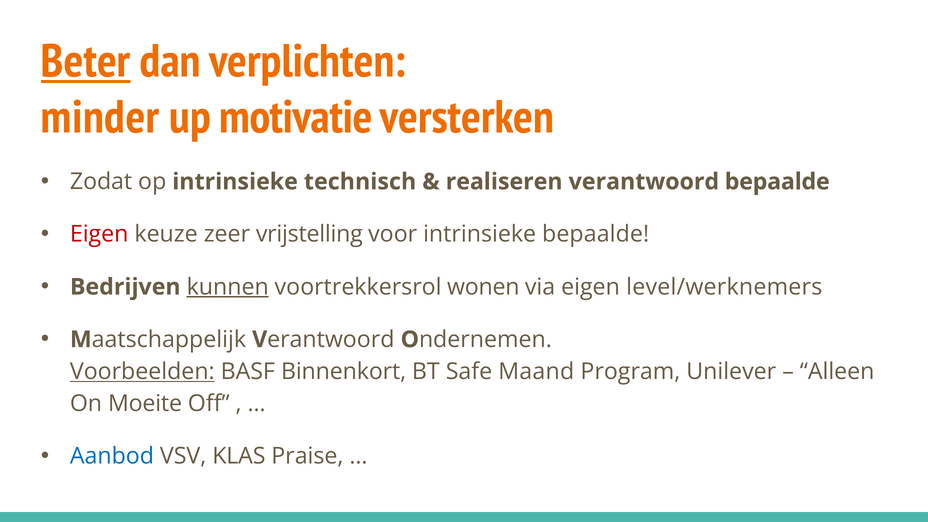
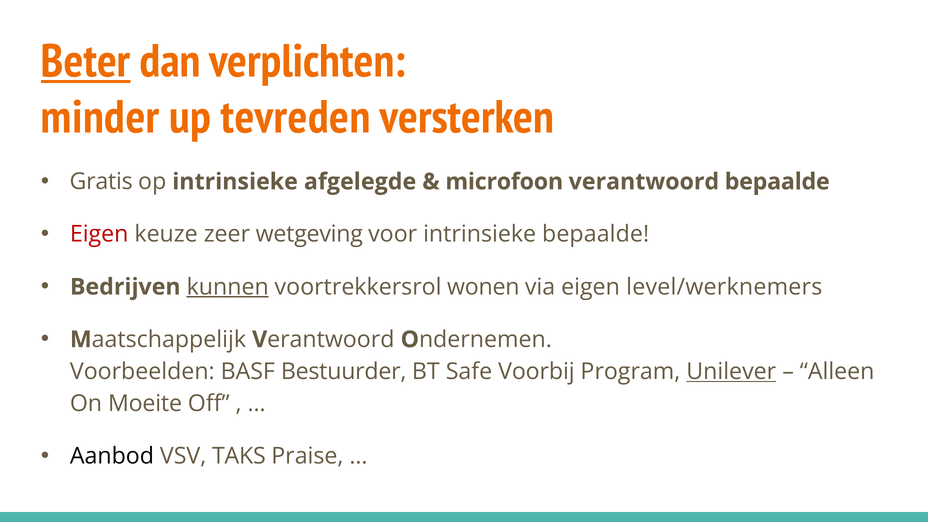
motivatie: motivatie -> tevreden (296, 117)
Zodat: Zodat -> Gratis (101, 182)
technisch: technisch -> afgelegde (360, 182)
realiseren: realiseren -> microfoon (504, 182)
vrijstelling: vrijstelling -> wetgeving (309, 234)
Voorbeelden underline: present -> none (142, 372)
Binnenkort: Binnenkort -> Bestuurder (344, 372)
Maand: Maand -> Voorbij (536, 372)
Unilever underline: none -> present (731, 372)
Aanbod colour: blue -> black (112, 456)
KLAS: KLAS -> TAKS (239, 456)
